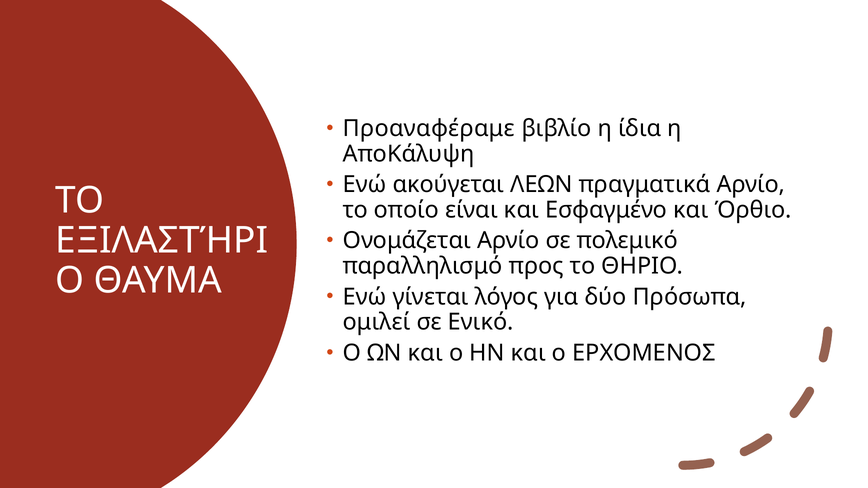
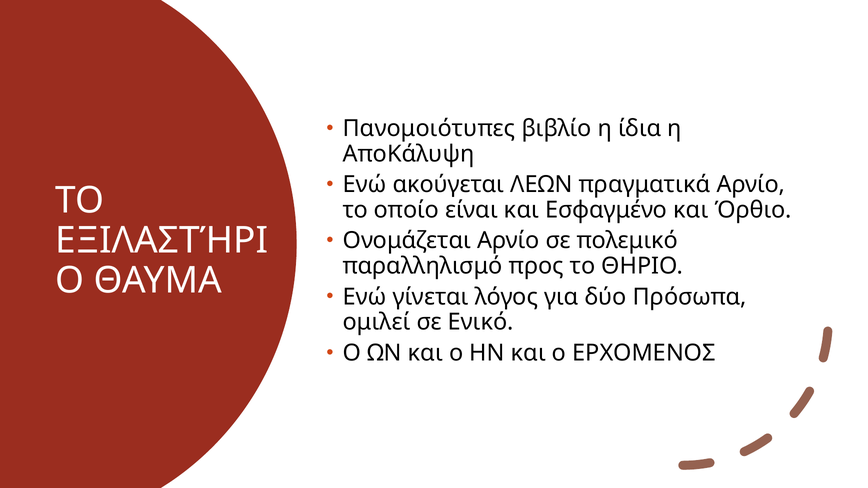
Προαναφέραμε: Προαναφέραμε -> Πανομοιότυπες (429, 128)
